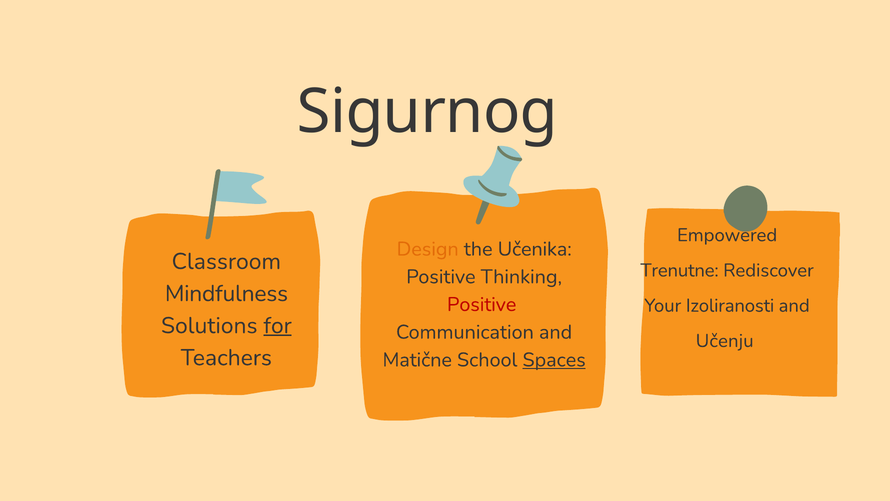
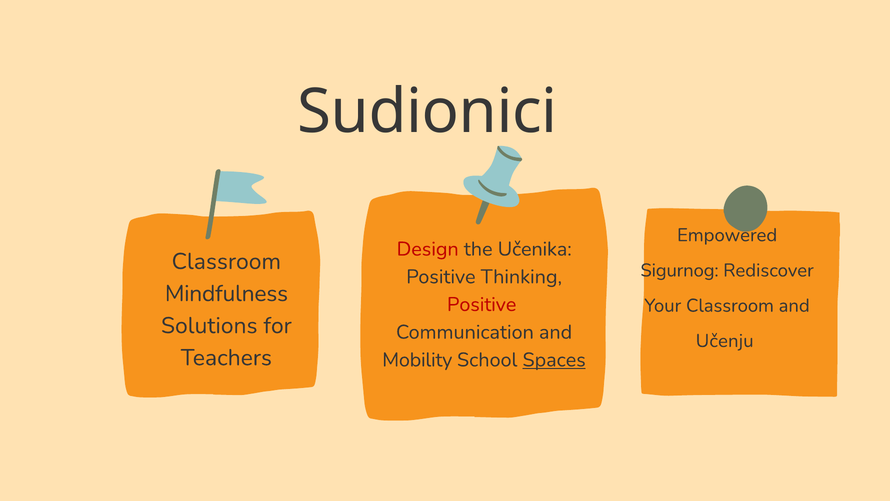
Sigurnog: Sigurnog -> Sudionici (427, 112)
Design colour: orange -> red (428, 249)
Trenutne: Trenutne -> Sigurnog (680, 270)
Your Izoliranosti: Izoliranosti -> Classroom (730, 305)
for underline: present -> none (278, 325)
Matične: Matične -> Mobility (417, 360)
